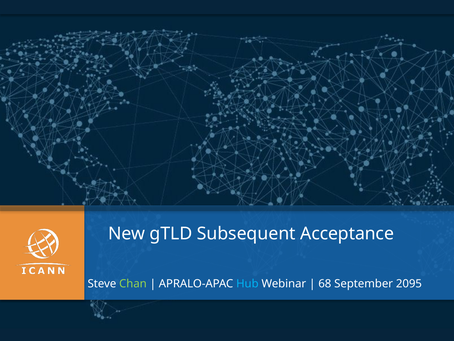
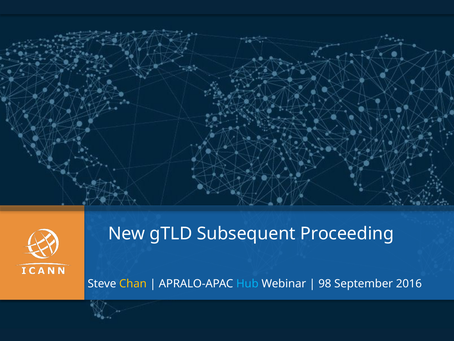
Acceptance: Acceptance -> Proceeding (347, 233)
Chan colour: light green -> yellow (133, 283)
68: 68 -> 98 (325, 283)
2095: 2095 -> 2016 (409, 283)
